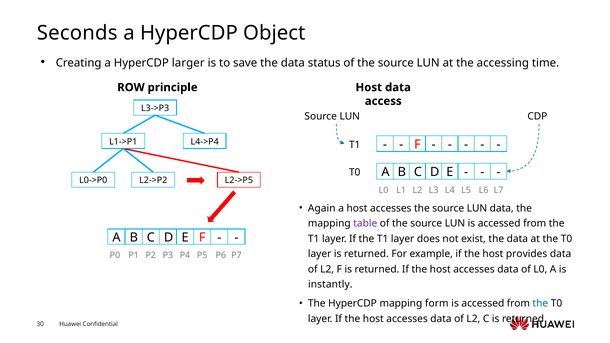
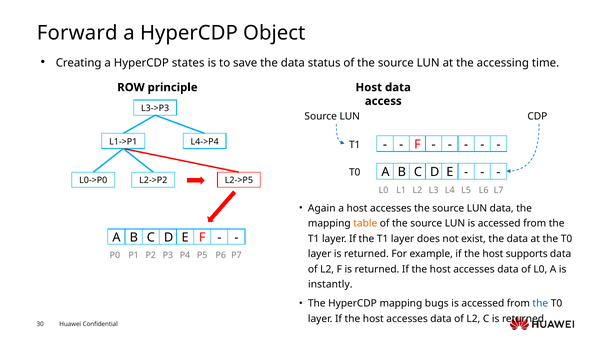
Seconds: Seconds -> Forward (77, 33)
larger: larger -> states (188, 63)
table colour: purple -> orange (365, 224)
provides: provides -> supports (527, 254)
form: form -> bugs (437, 304)
